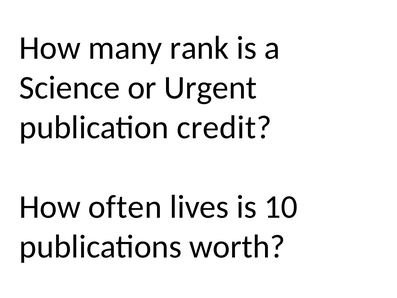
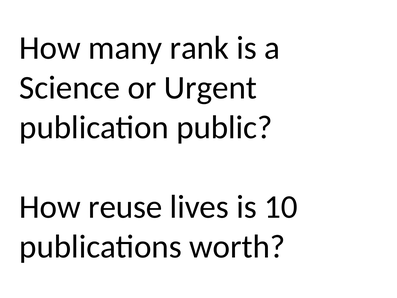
credit: credit -> public (224, 127)
often: often -> reuse (125, 207)
